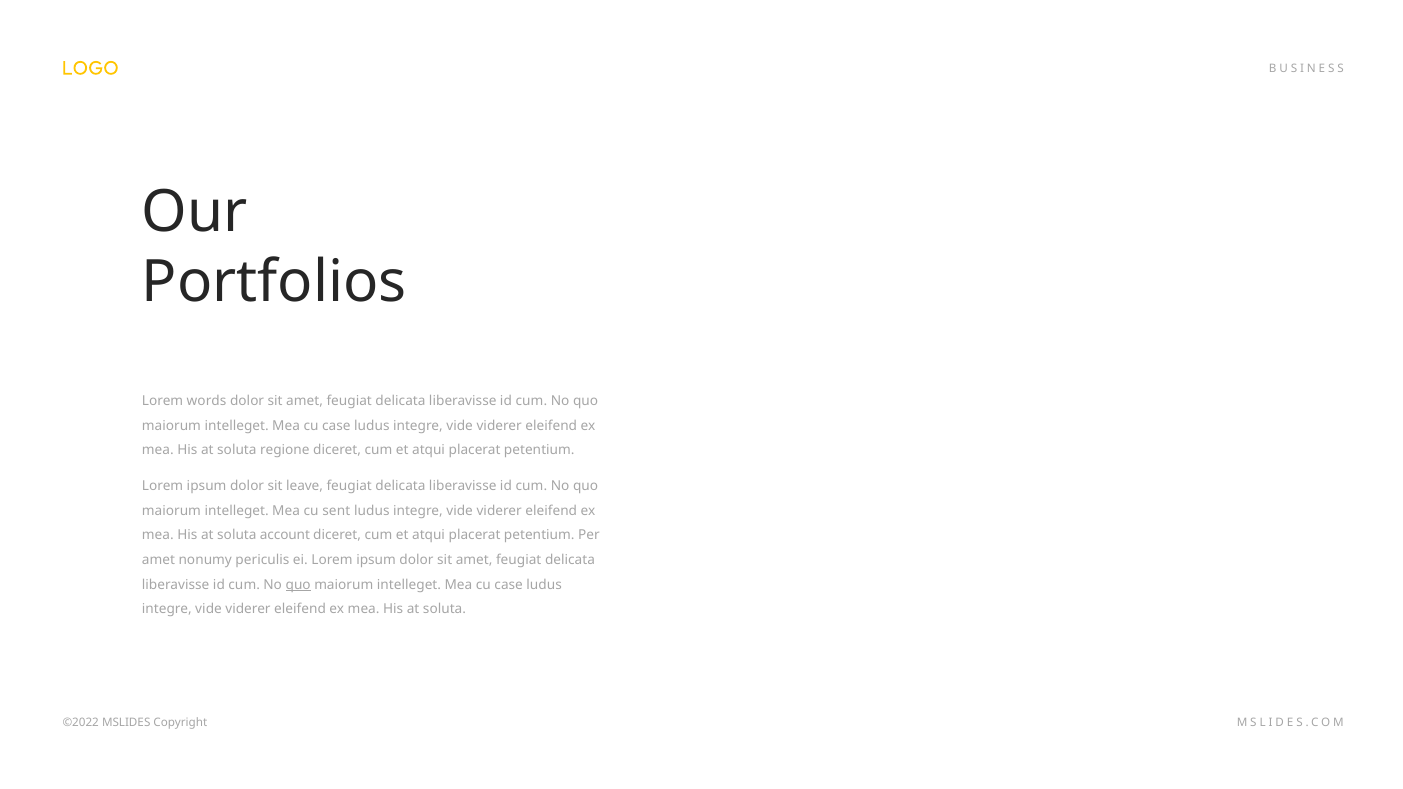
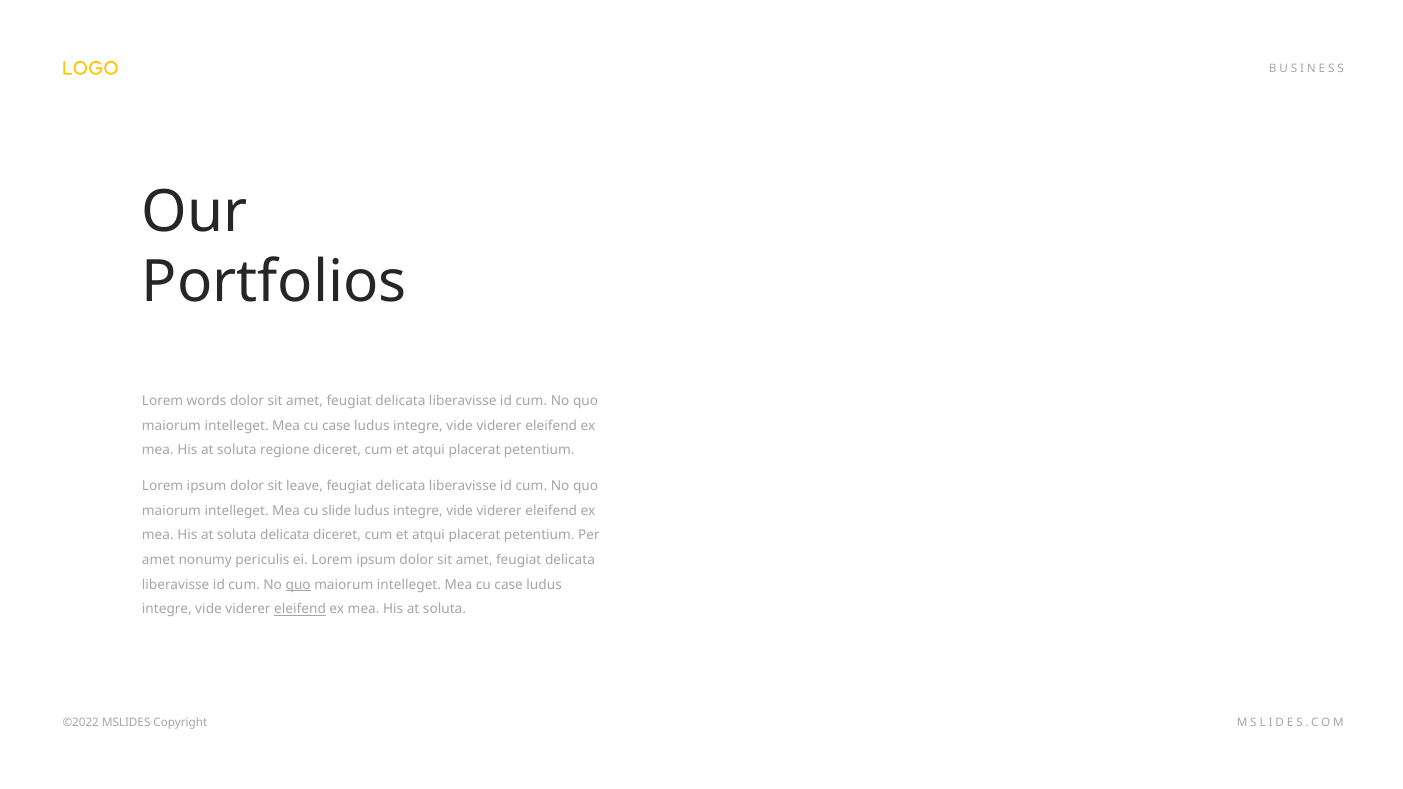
sent: sent -> slide (336, 511)
soluta account: account -> delicata (285, 536)
eleifend underline: none -> present (300, 609)
